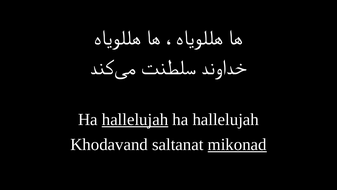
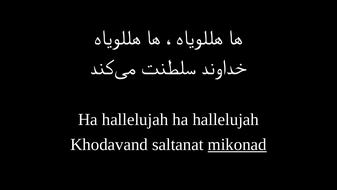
hallelujah underline: present -> none (135, 119)
